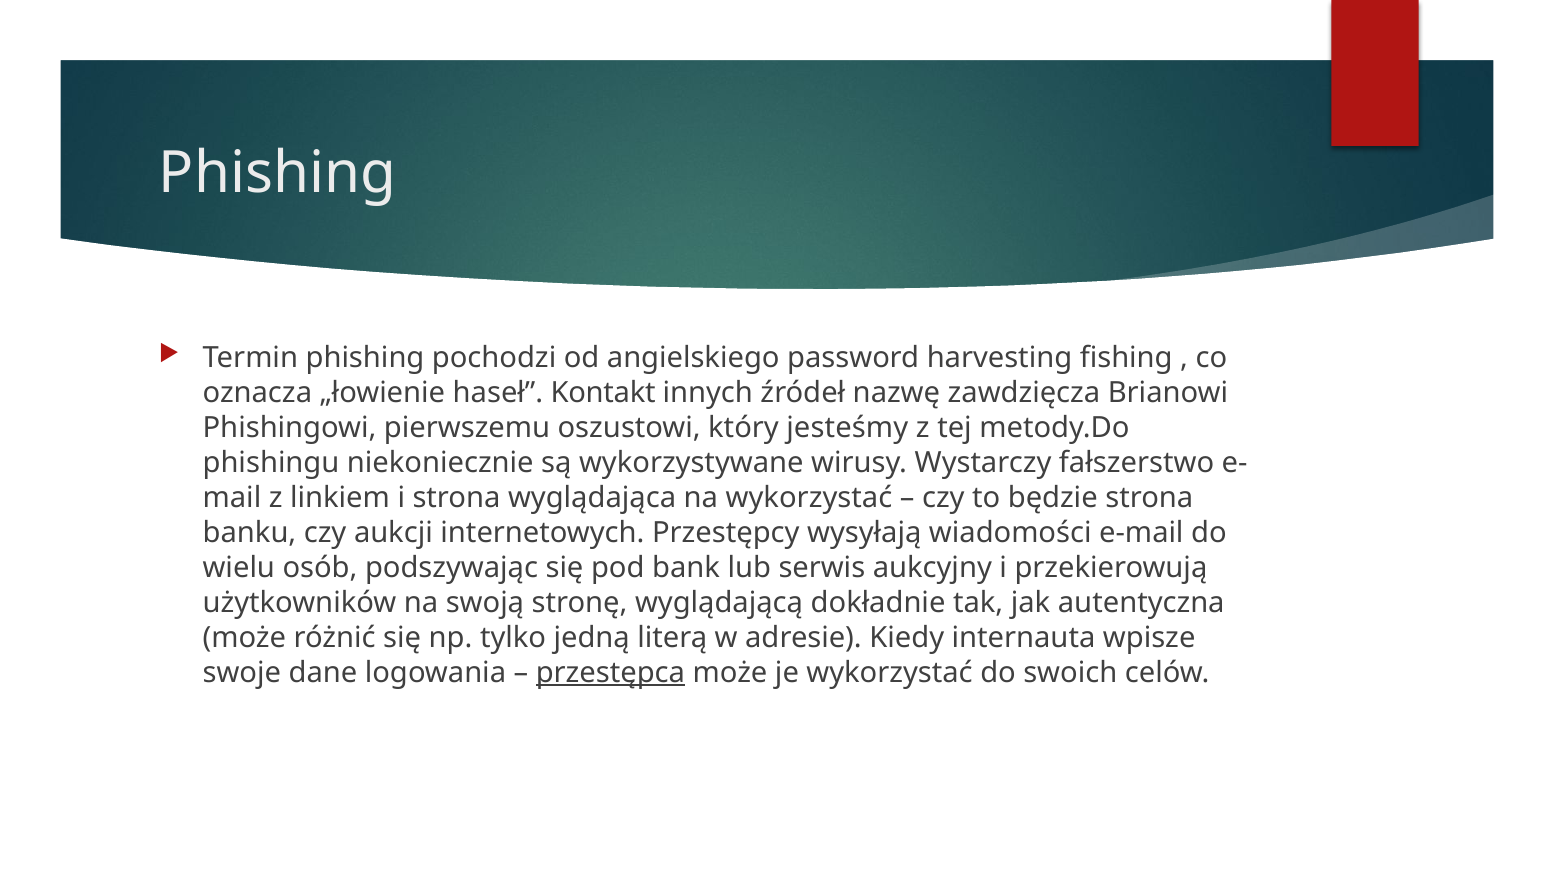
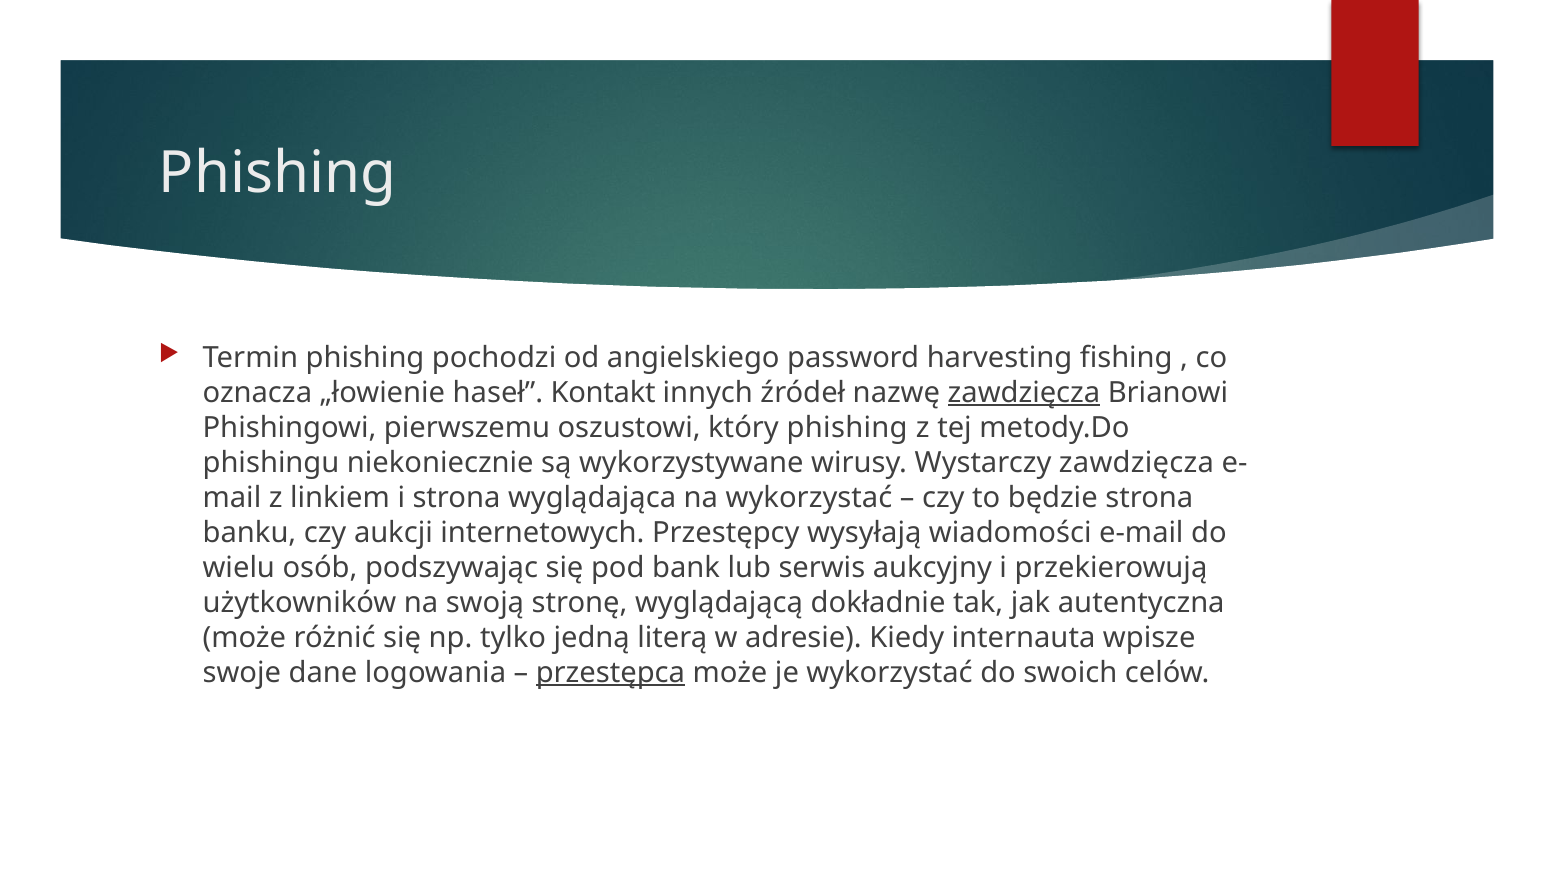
zawdzięcza underline: none -> present (1024, 392)
który jesteśmy: jesteśmy -> phishing (847, 427)
Wystarczy fałszerstwo: fałszerstwo -> zawdzięcza (1136, 462)
